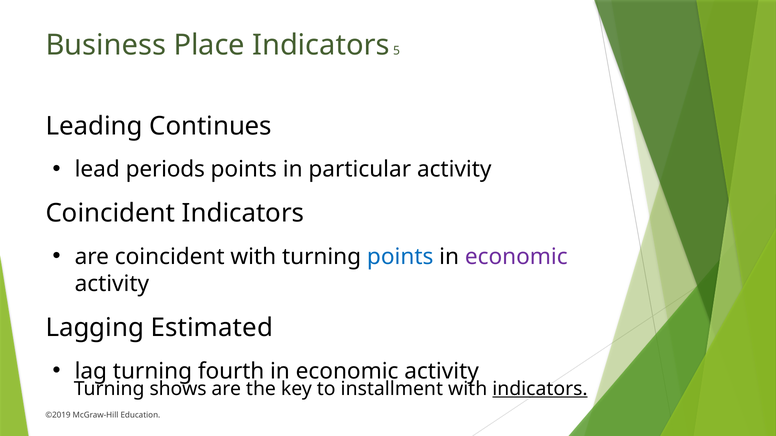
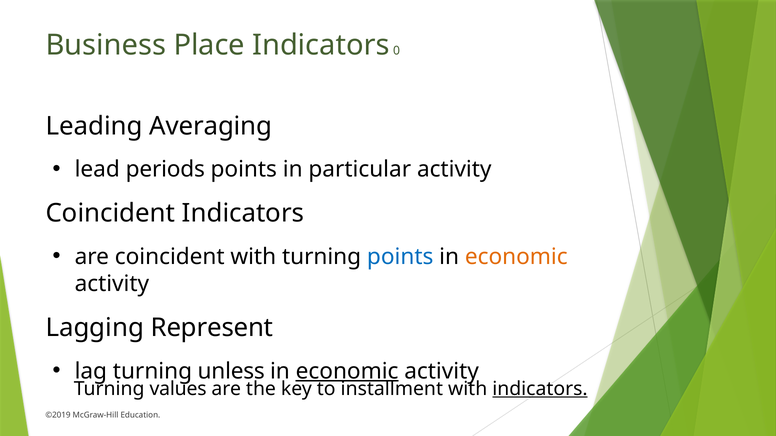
5: 5 -> 0 (397, 51)
Continues: Continues -> Averaging (211, 126)
economic colour: purple -> orange (516, 257)
Estimated: Estimated -> Represent (212, 328)
fourth: fourth -> unless (231, 371)
economic underline: none -> present (347, 371)
shows: shows -> values (178, 389)
